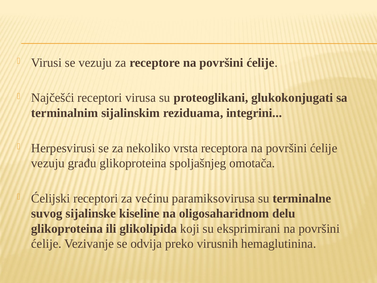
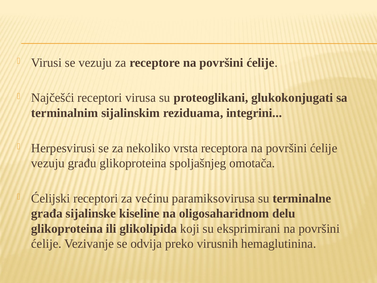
suvog: suvog -> građa (47, 213)
